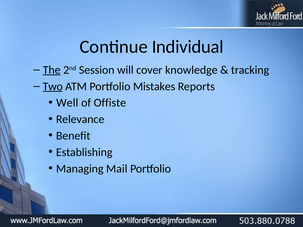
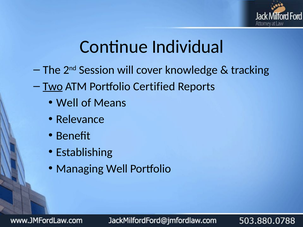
The underline: present -> none (52, 70)
Mistakes: Mistakes -> Certified (154, 86)
Offiste: Offiste -> Means (110, 103)
Managing Mail: Mail -> Well (117, 169)
